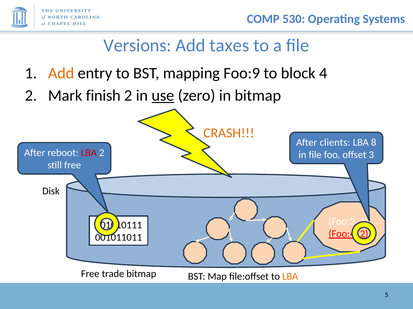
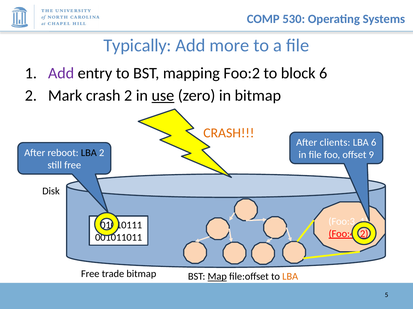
Versions: Versions -> Typically (138, 46)
taxes: taxes -> more (229, 46)
Add colour: orange -> purple (61, 73)
Foo:9: Foo:9 -> Foo:2 (242, 73)
block 4: 4 -> 6 (323, 73)
Mark finish: finish -> crash (103, 96)
LBA 8: 8 -> 6 (374, 143)
LBA colour: red -> black (89, 153)
3: 3 -> 9 (371, 155)
Map underline: none -> present (217, 277)
